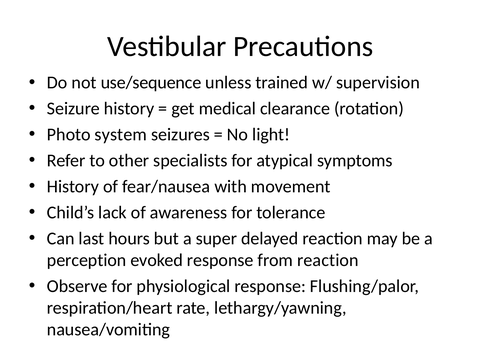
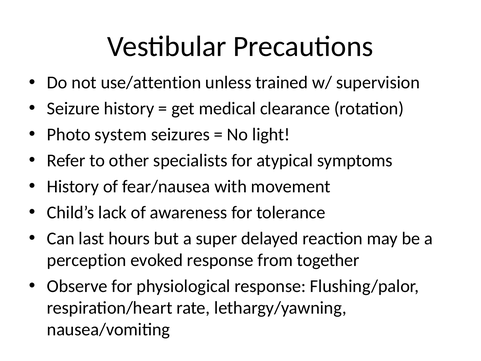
use/sequence: use/sequence -> use/attention (151, 83)
from reaction: reaction -> together (328, 260)
